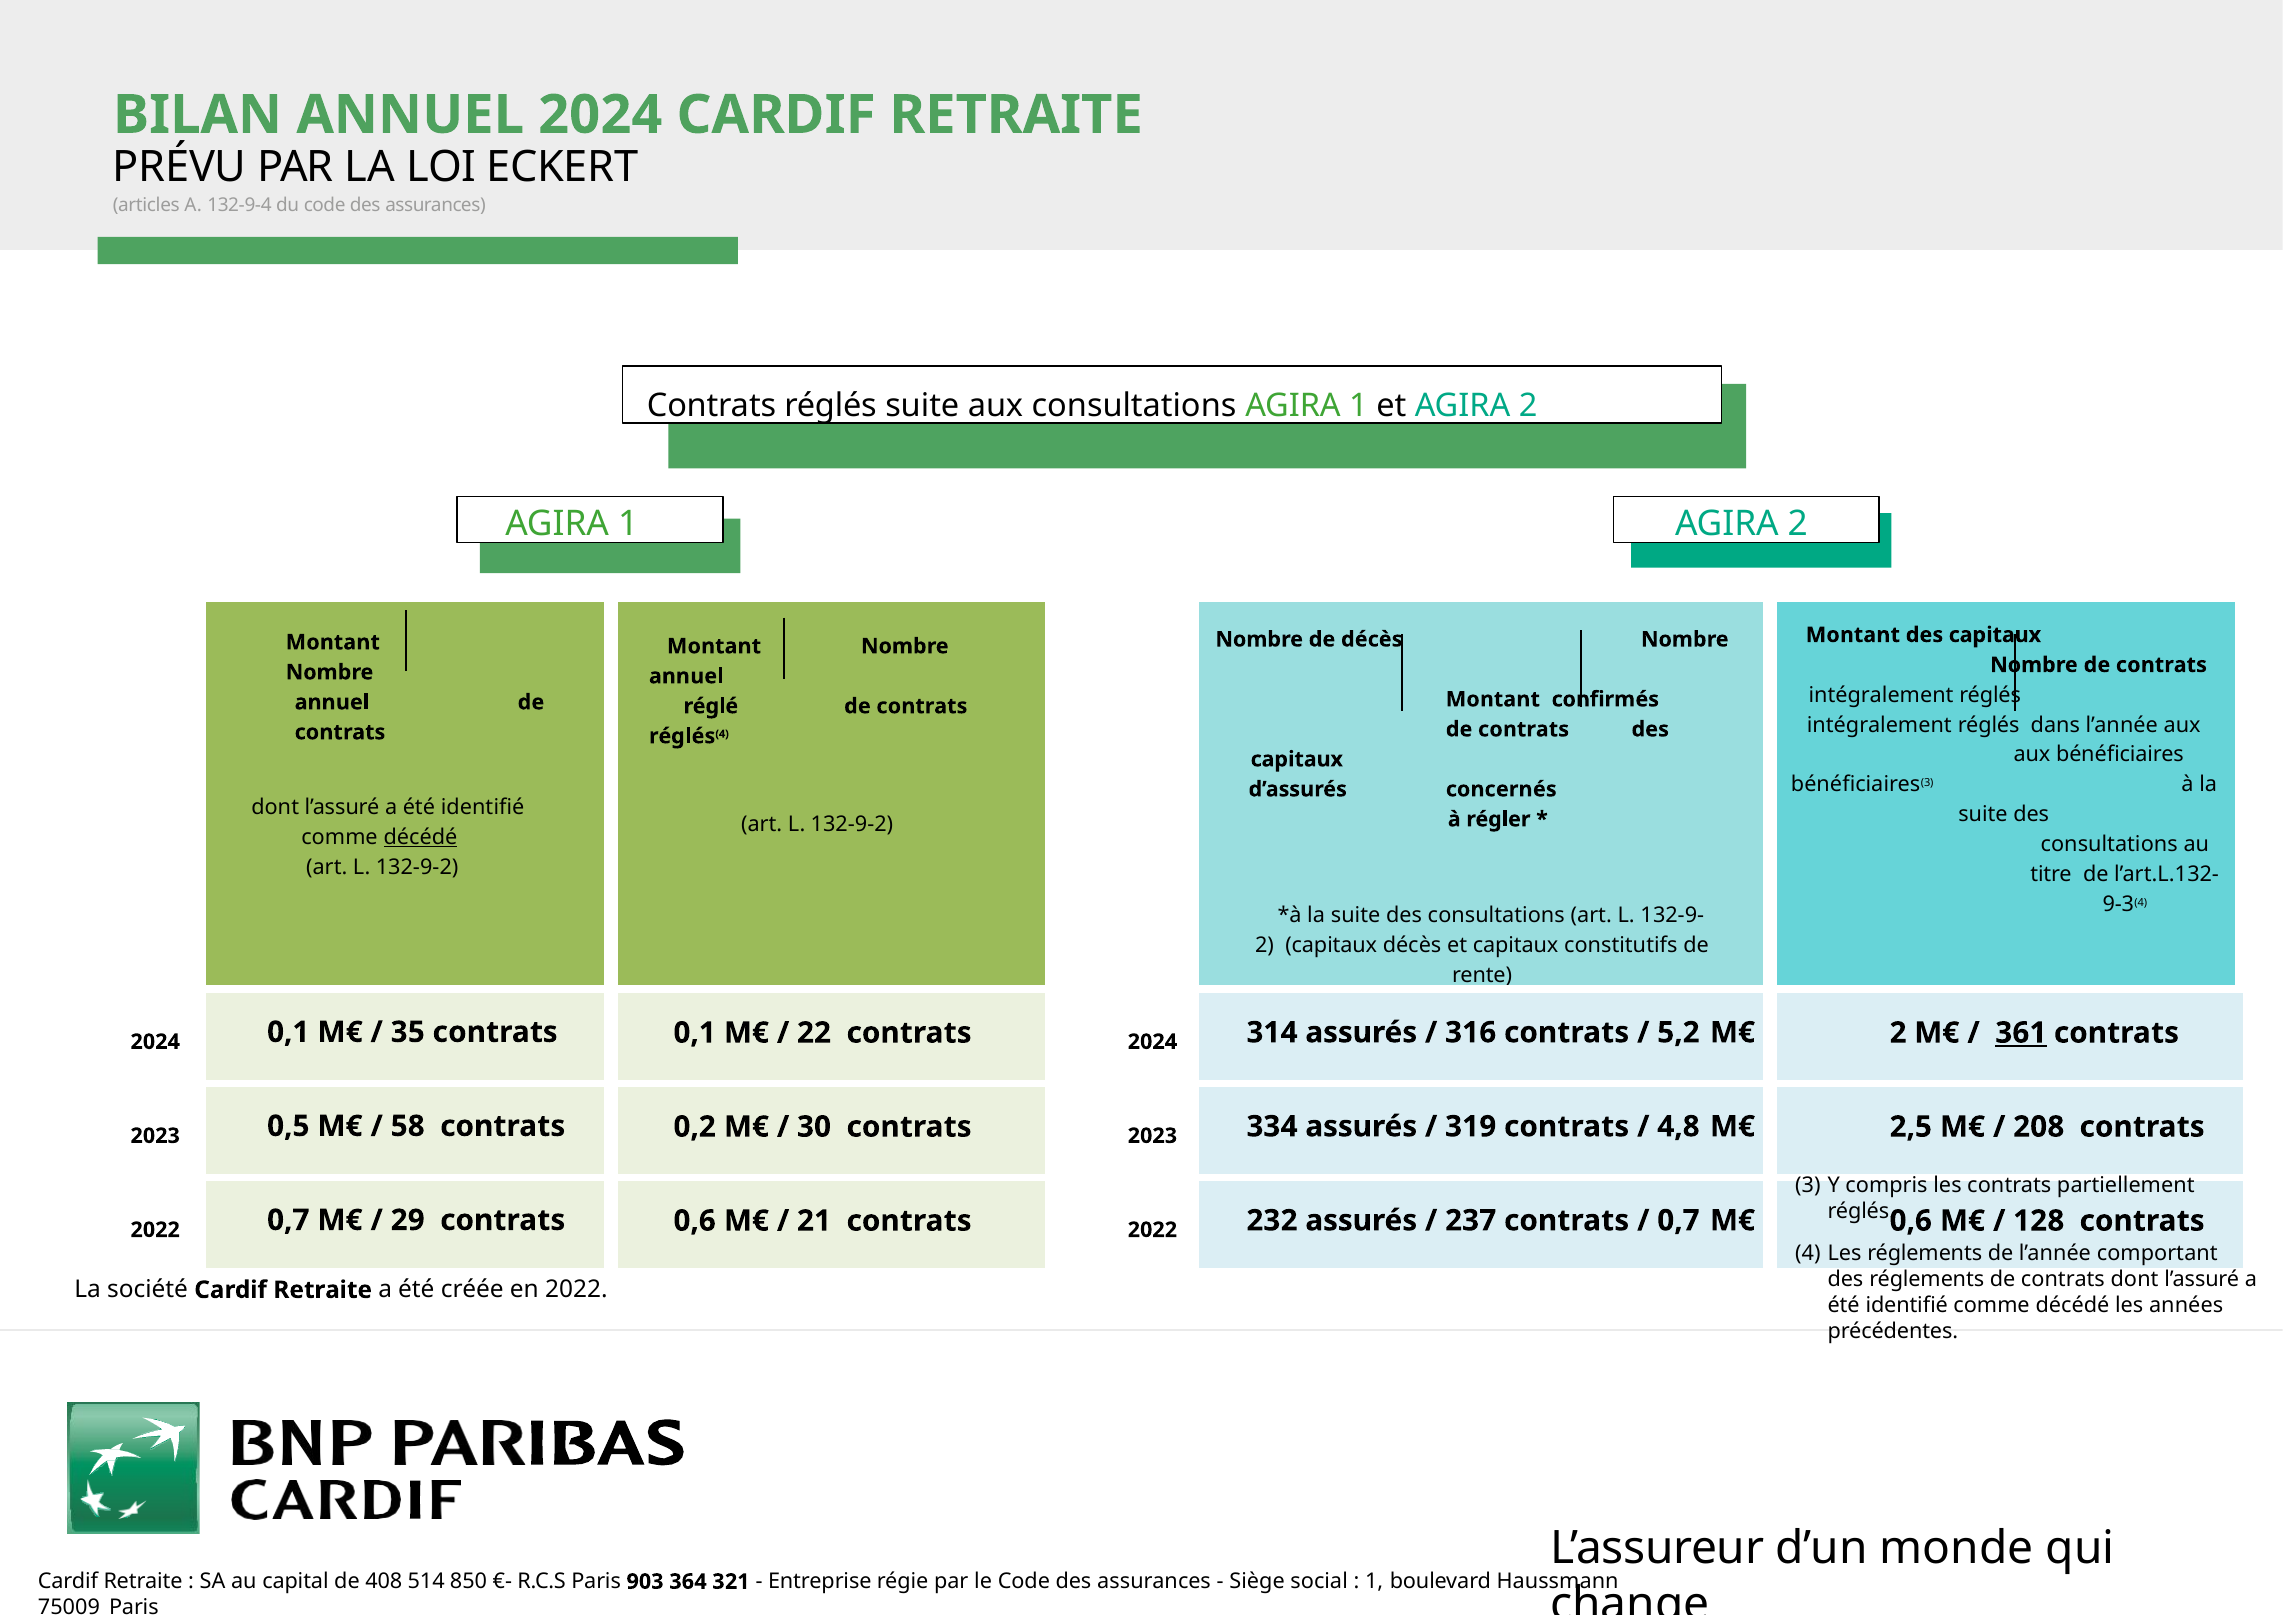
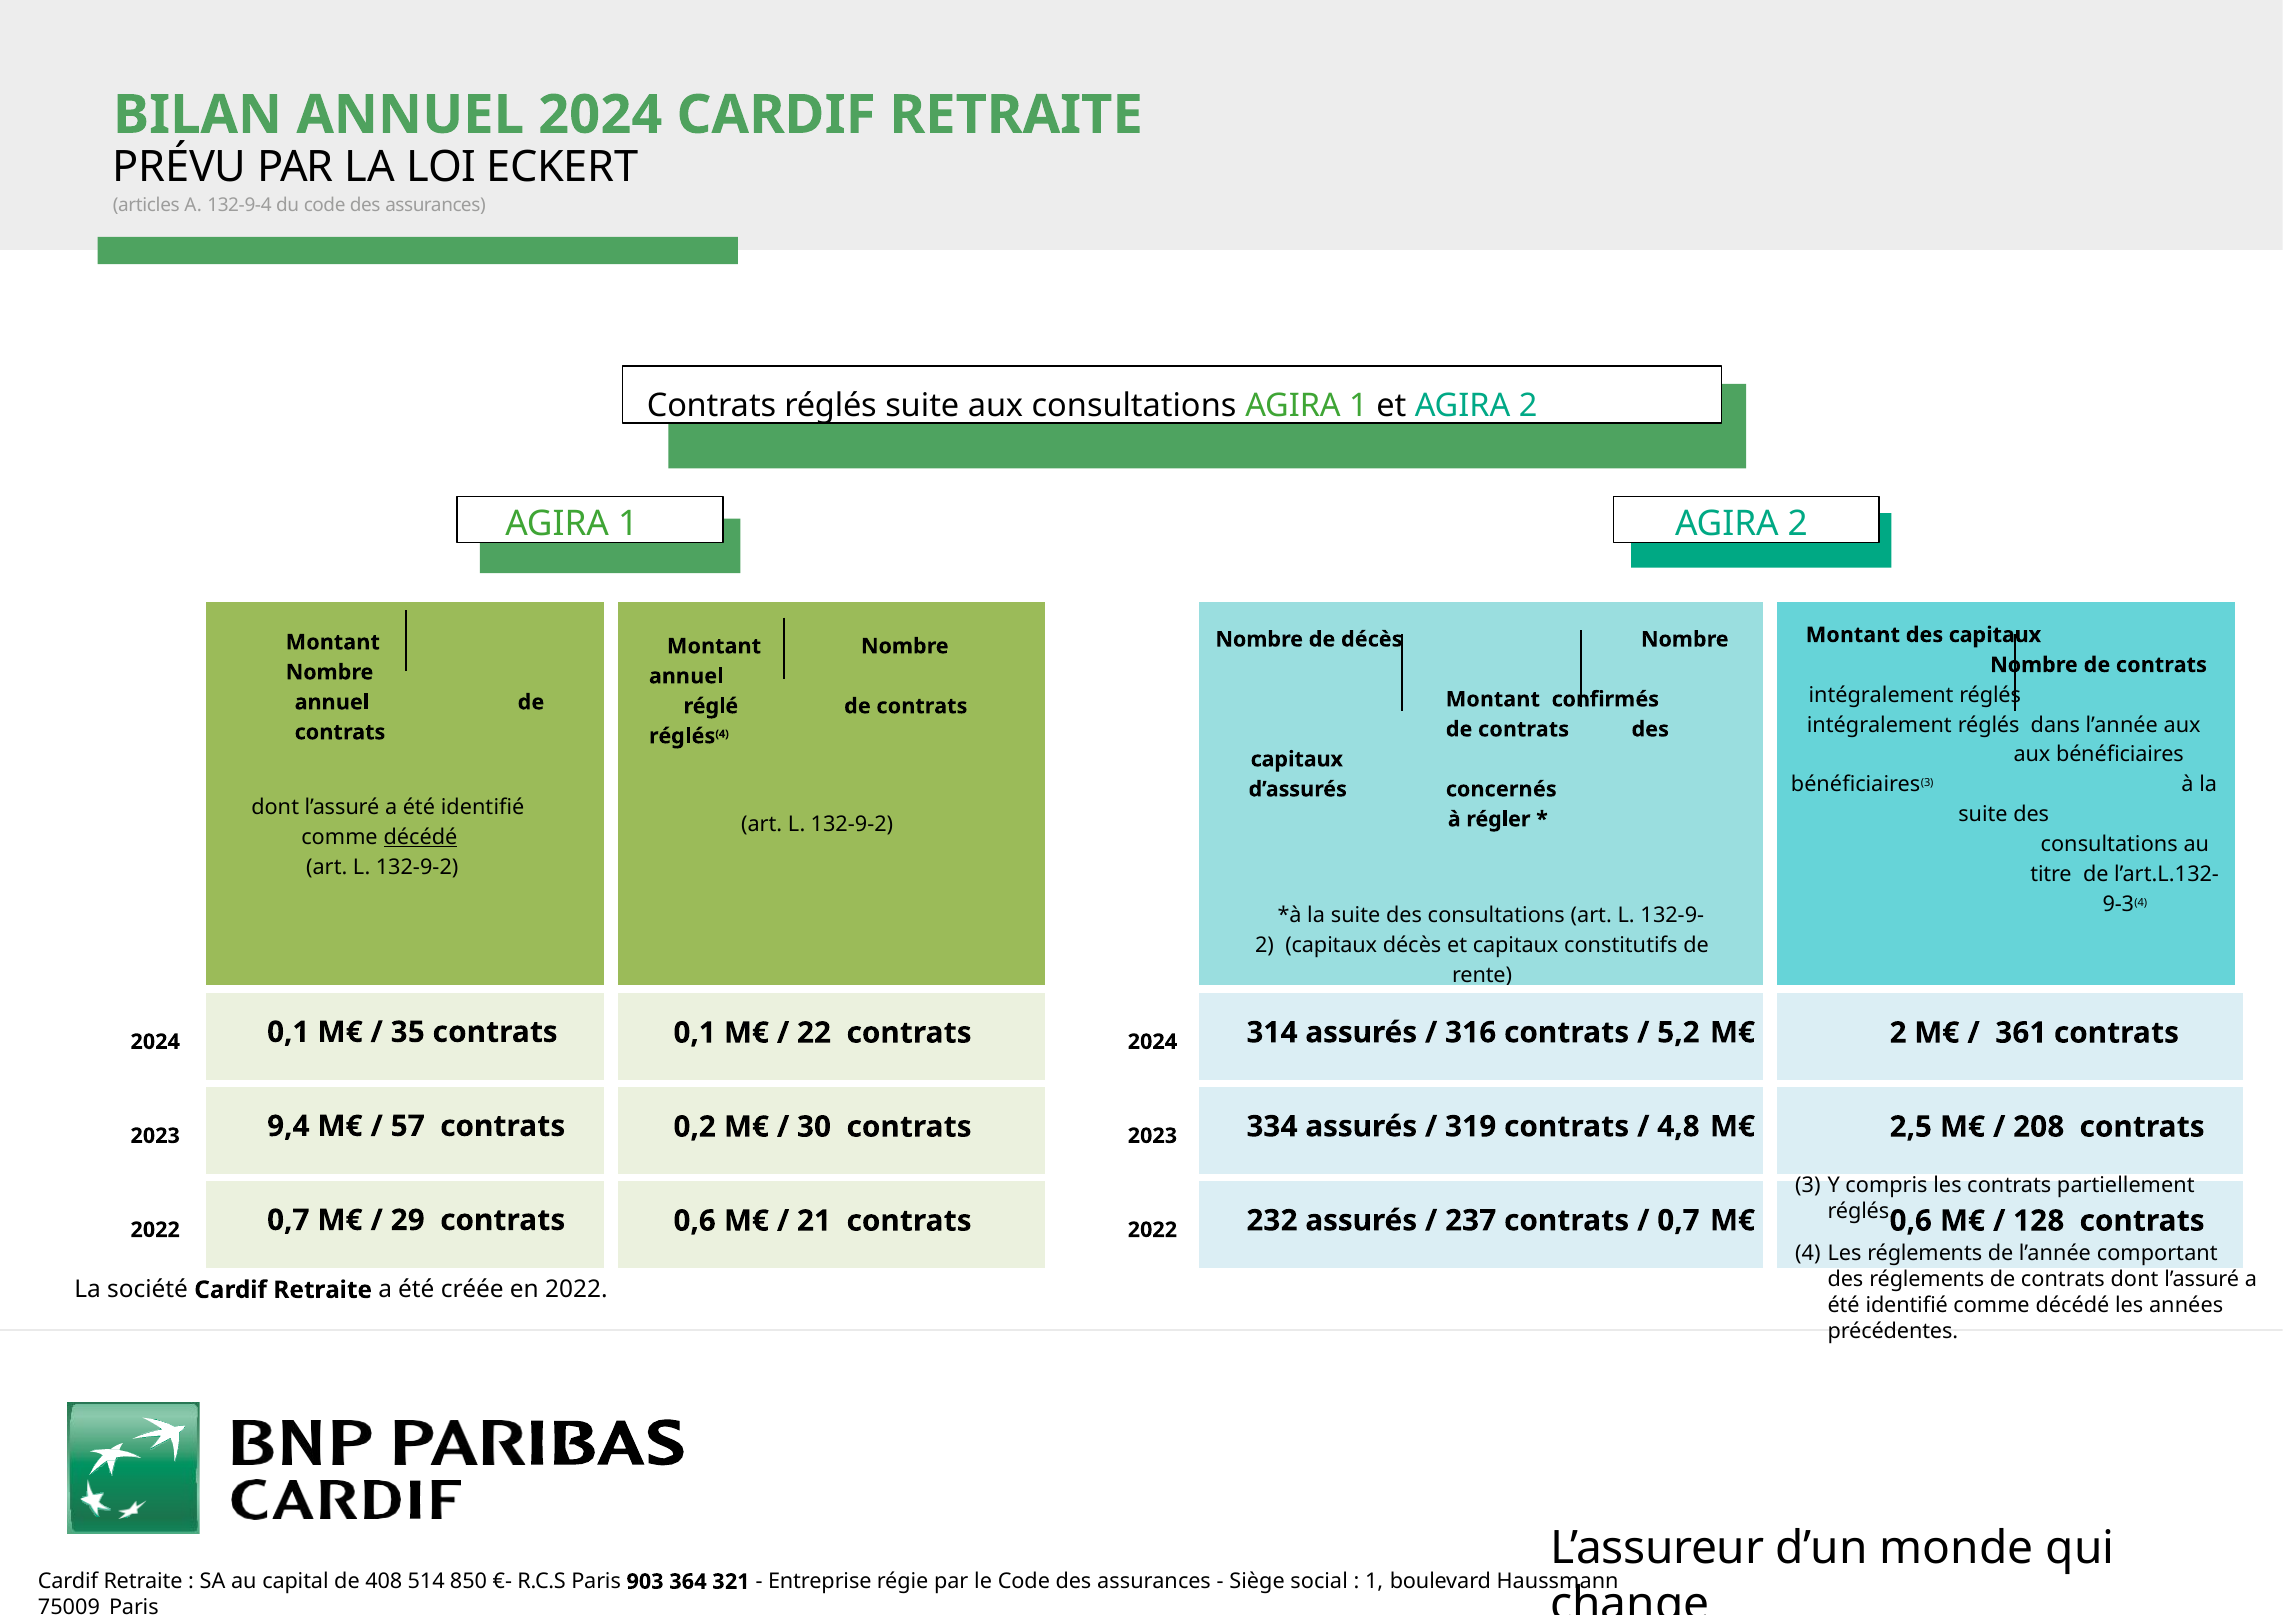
361 underline: present -> none (2021, 1033)
0,5: 0,5 -> 9,4 (288, 1126)
58: 58 -> 57 (408, 1126)
